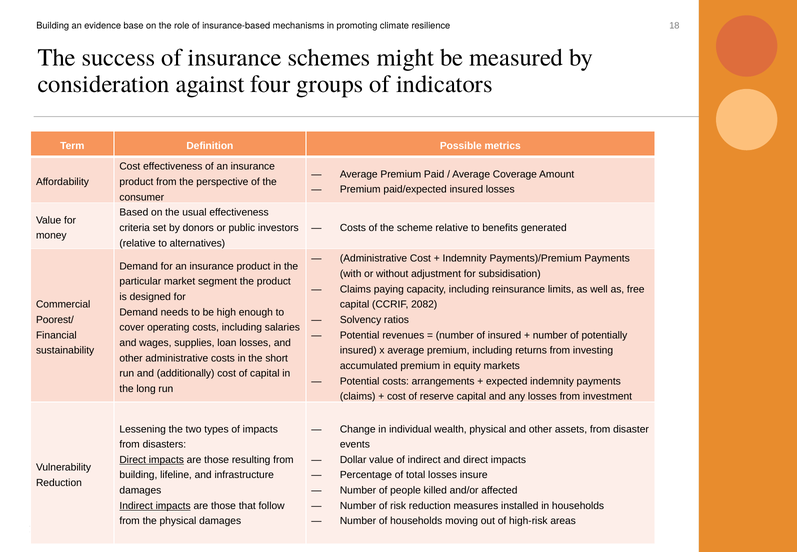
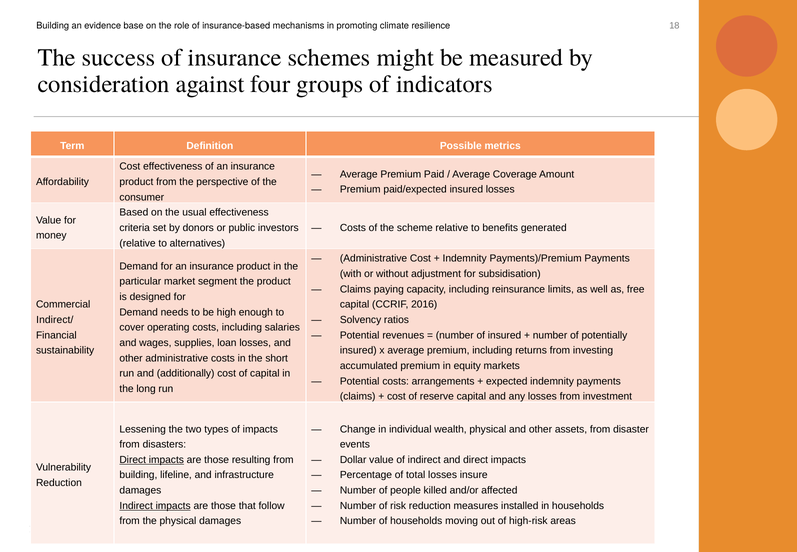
2082: 2082 -> 2016 (424, 304)
Poorest/: Poorest/ -> Indirect/ (55, 320)
